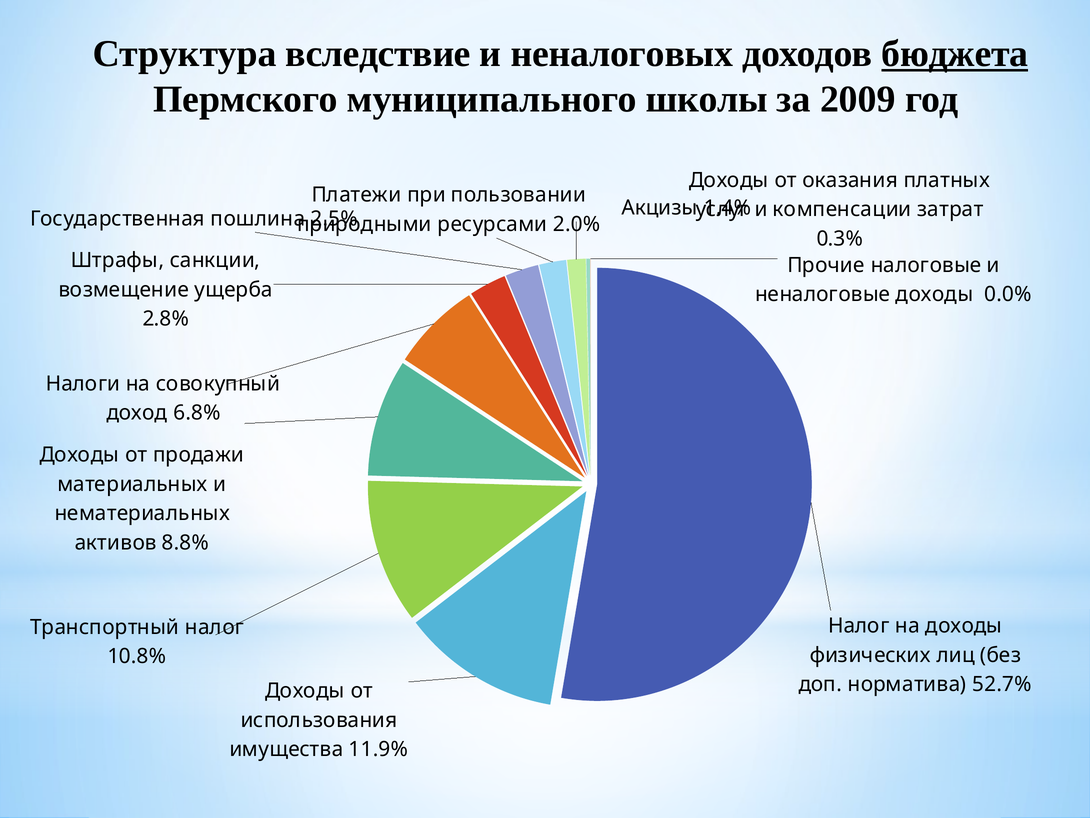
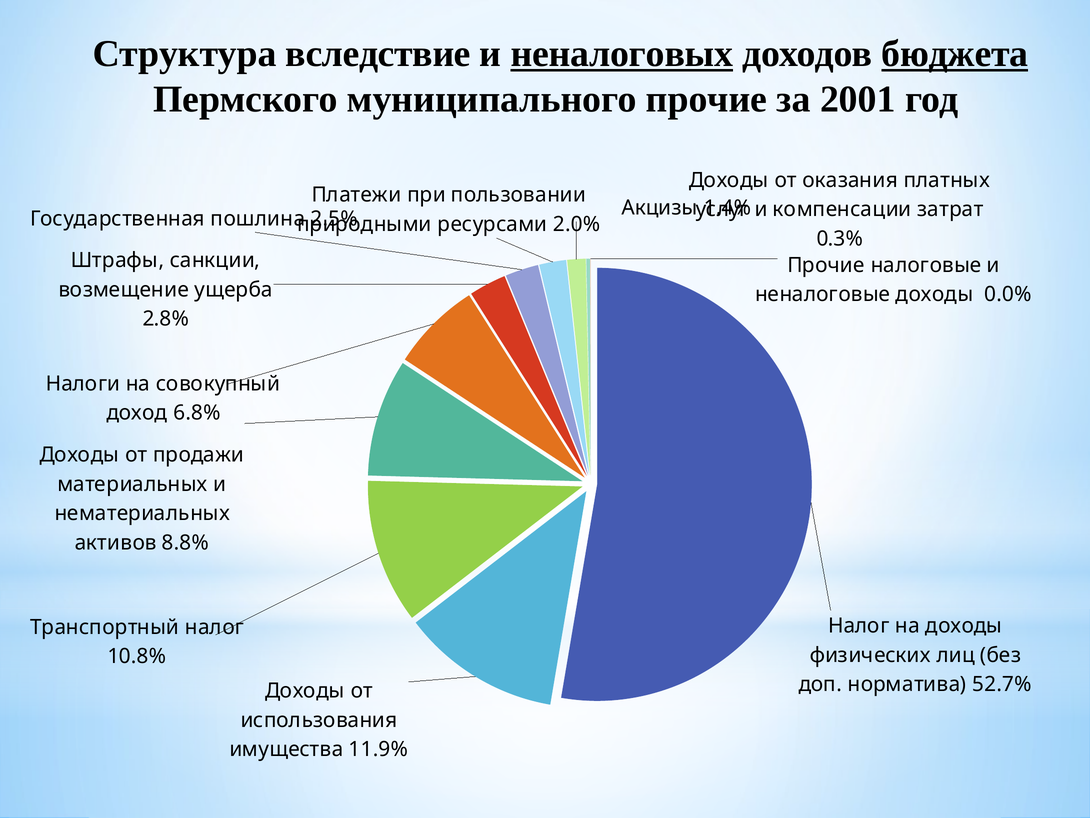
неналоговых underline: none -> present (622, 54)
муниципального школы: школы -> прочие (706, 99)
2009: 2009 -> 2001 (858, 99)
